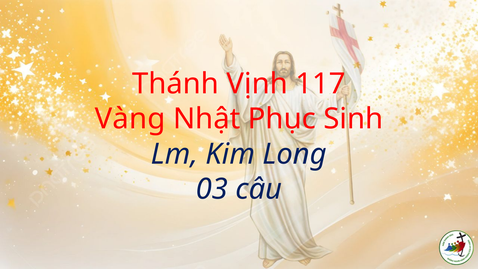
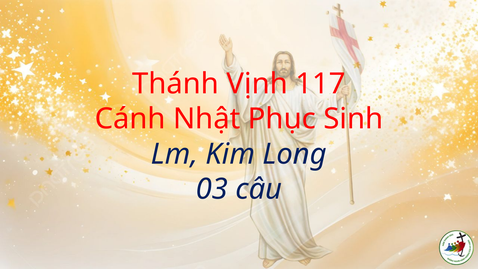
Vàng: Vàng -> Cánh (130, 119)
